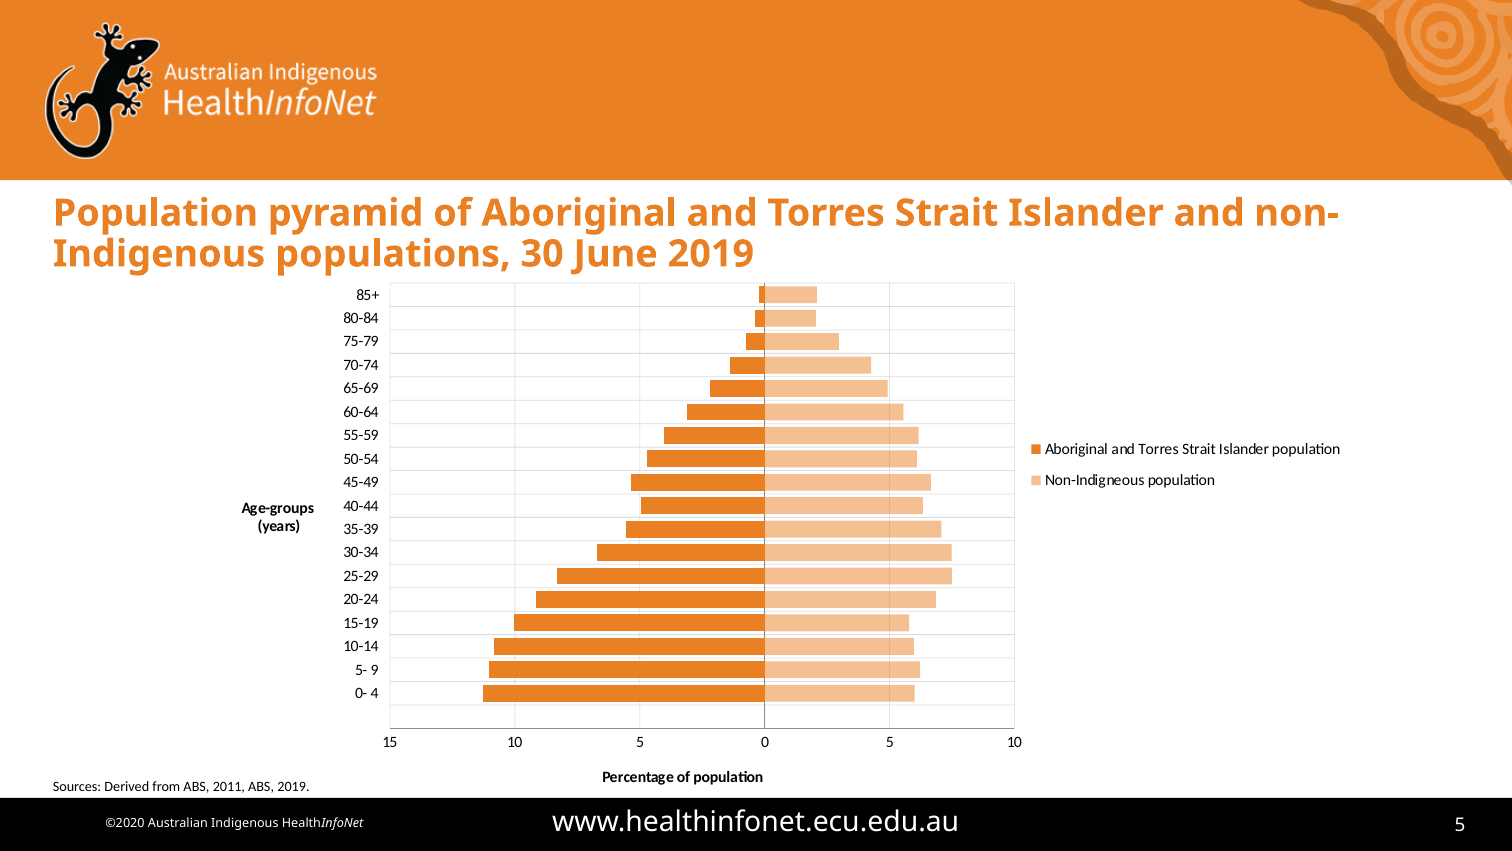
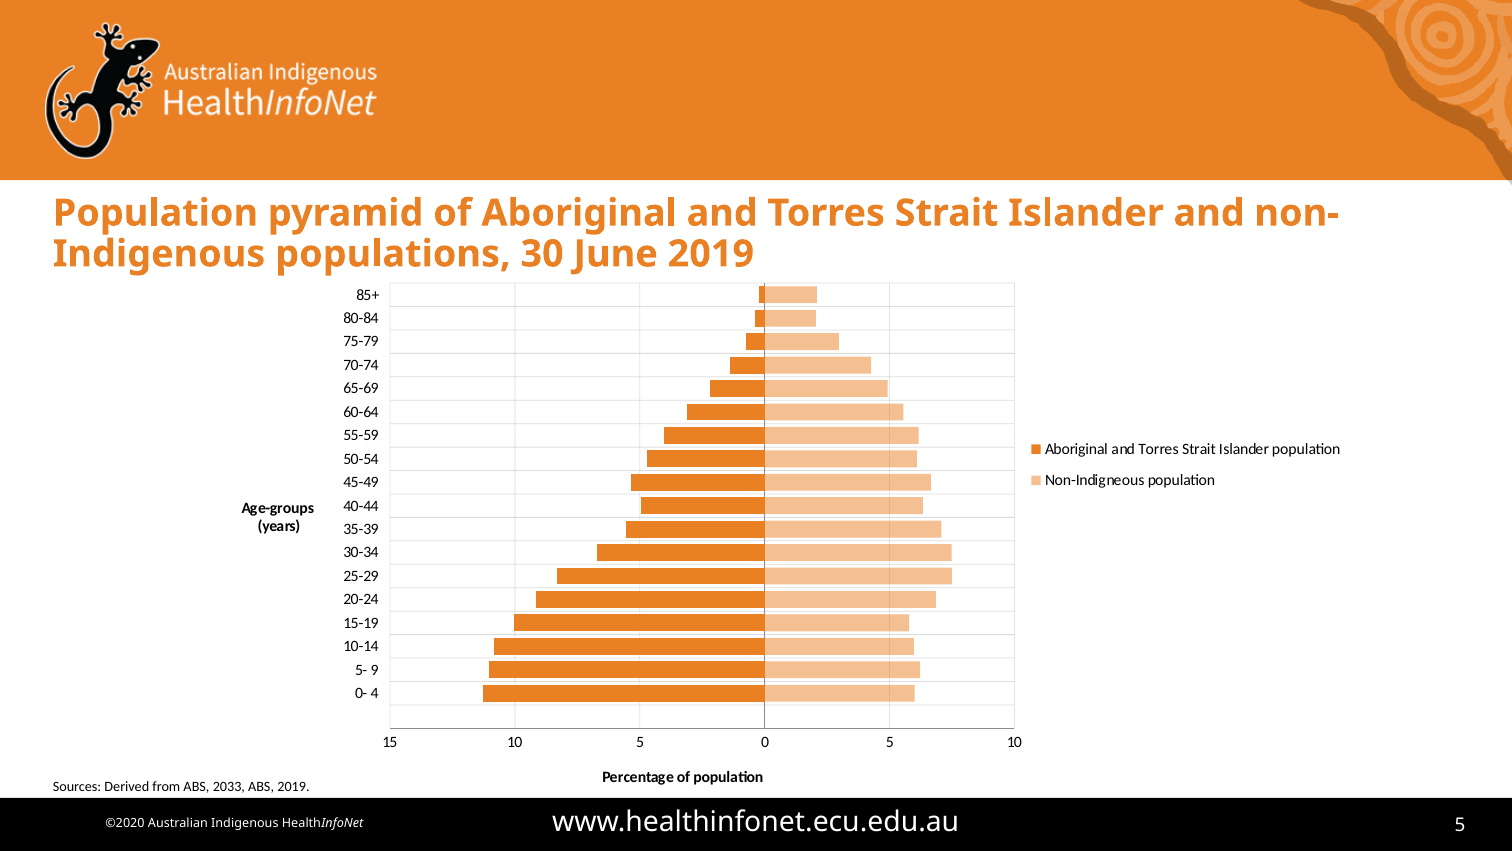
2011: 2011 -> 2033 (229, 787)
